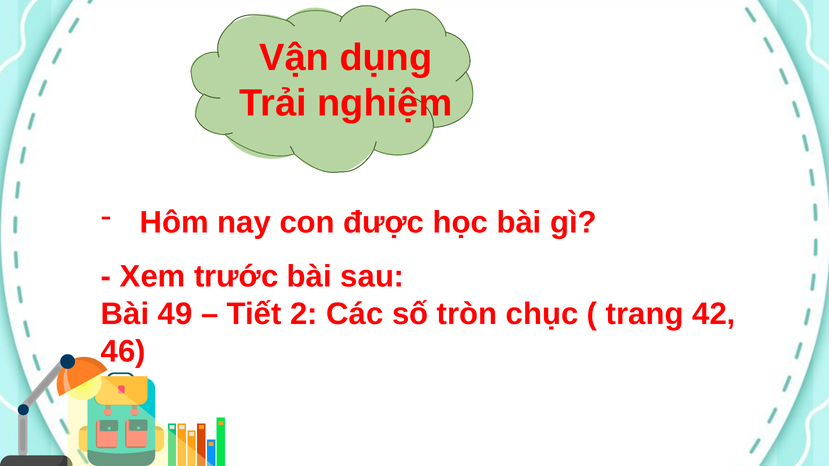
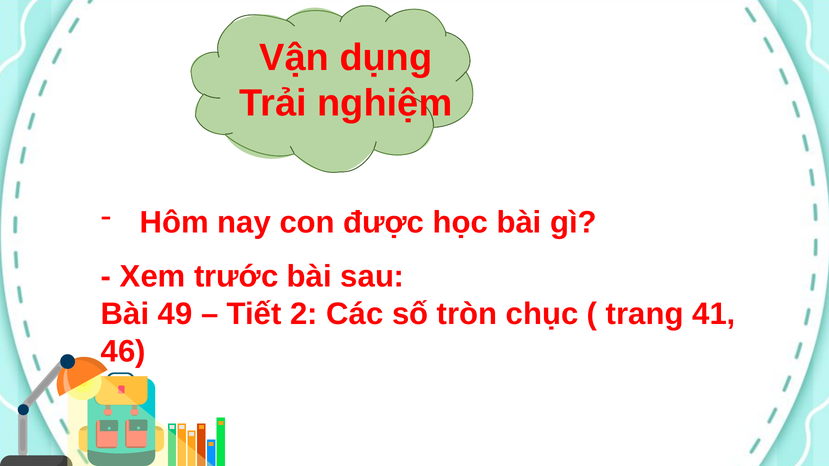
42: 42 -> 41 (714, 314)
